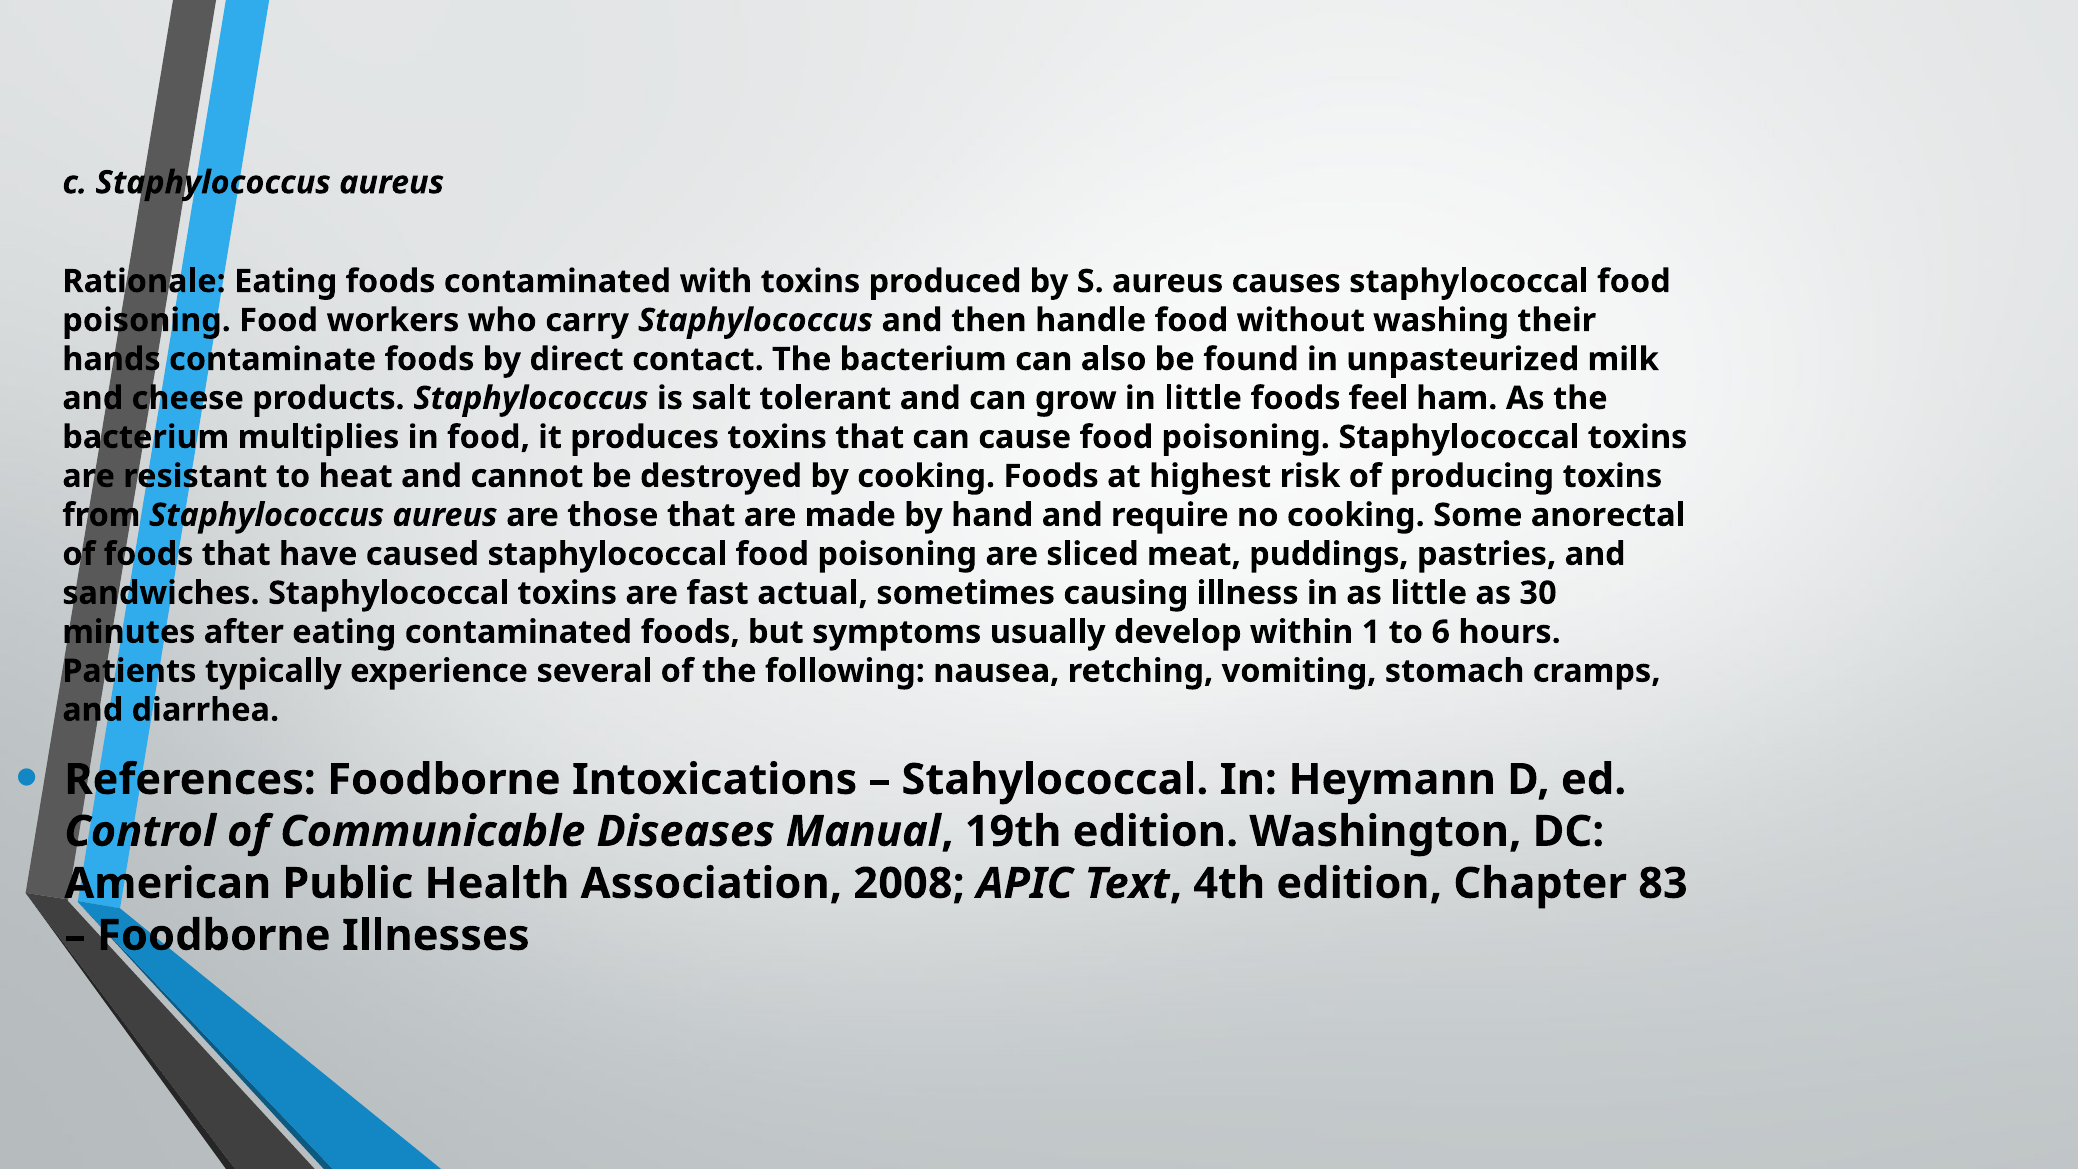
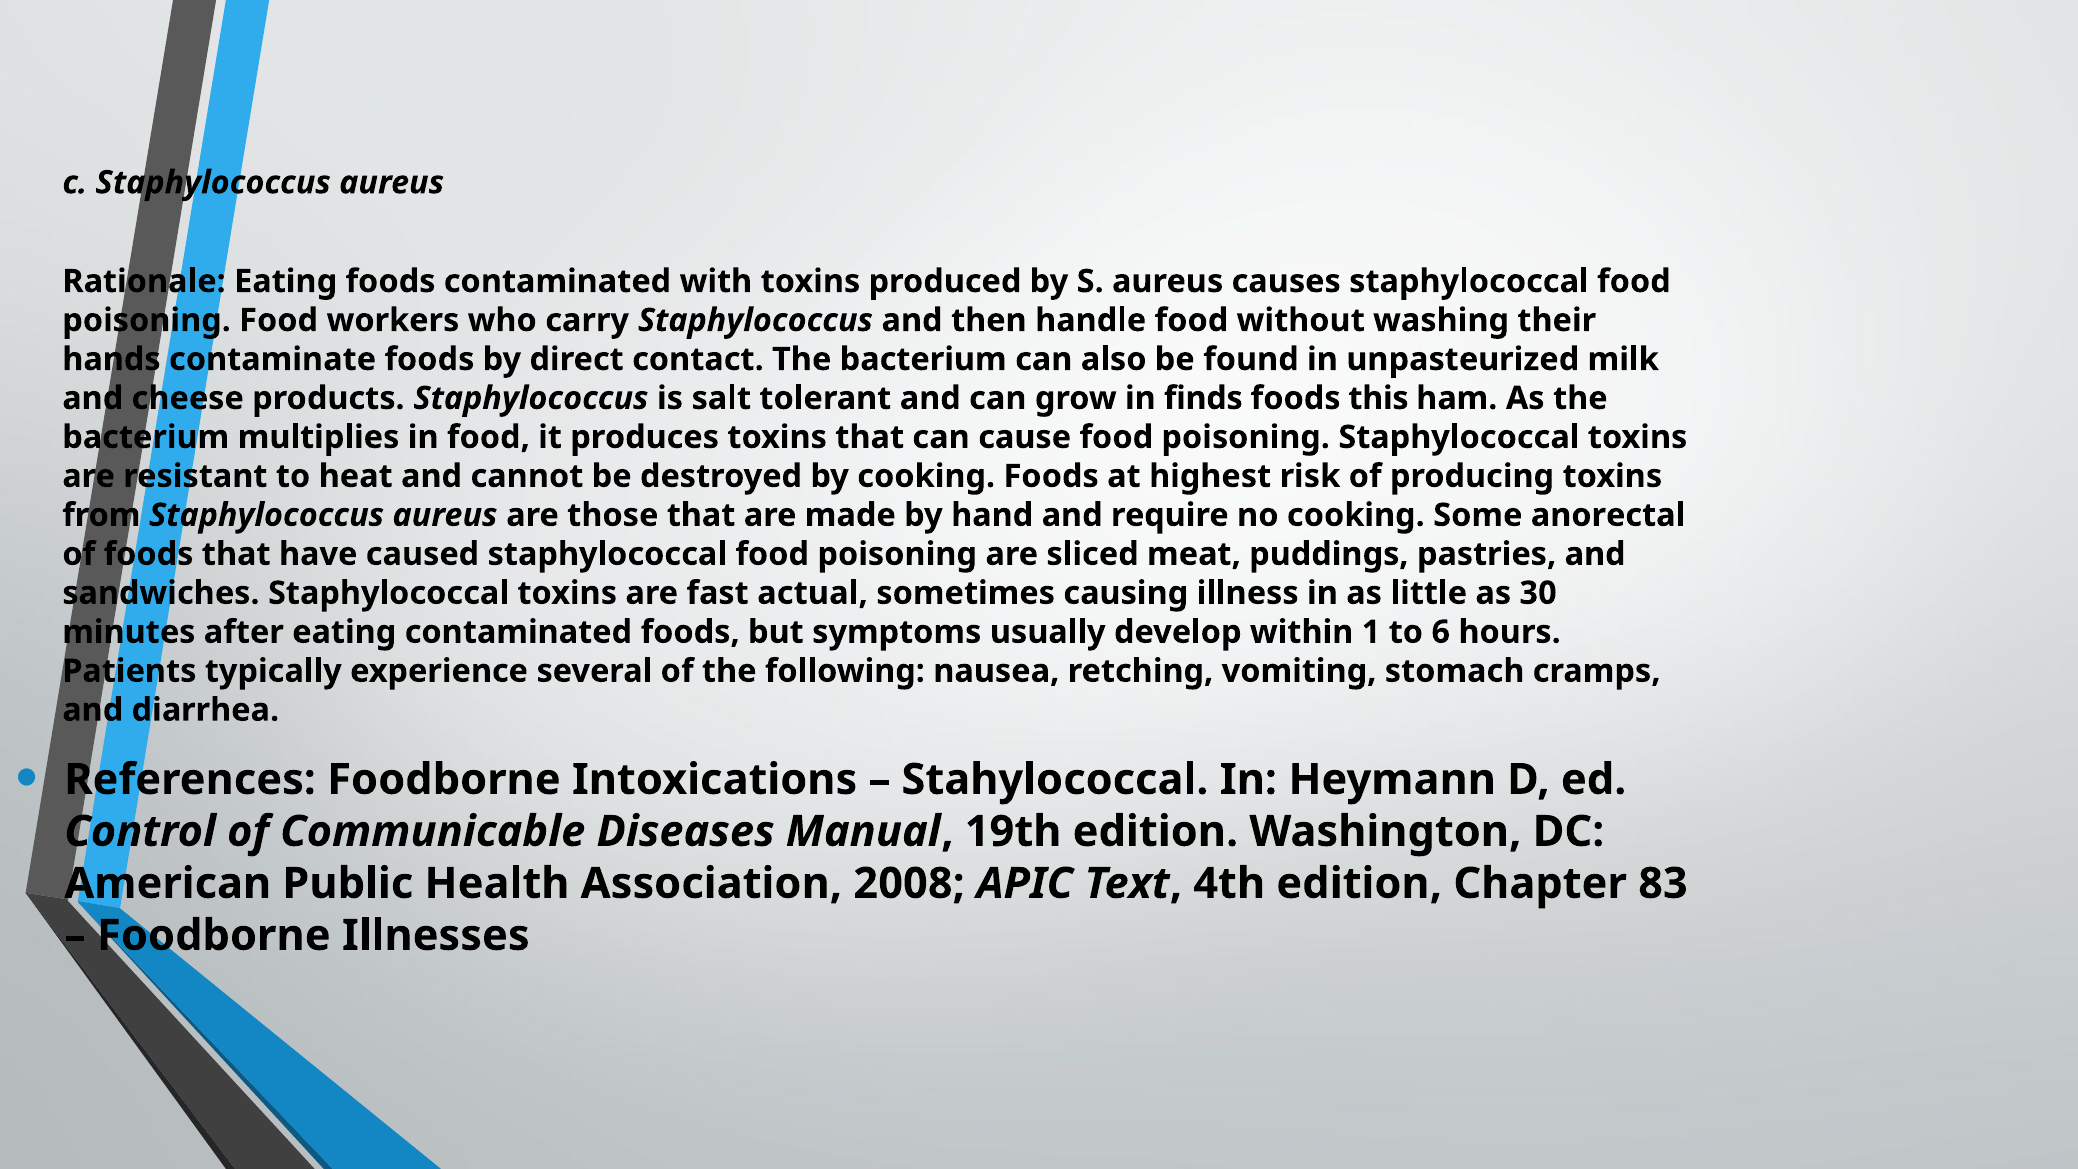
in little: little -> finds (1203, 398)
feel: feel -> this (1379, 398)
